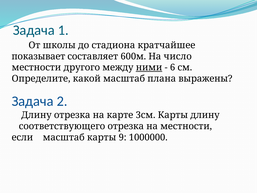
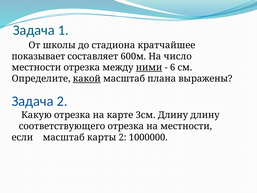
местности другого: другого -> отрезка (82, 67)
какой underline: none -> present (87, 79)
Длину: Длину -> Какую (36, 115)
3см Карты: Карты -> Длину (173, 115)
карты 9: 9 -> 2 (123, 137)
